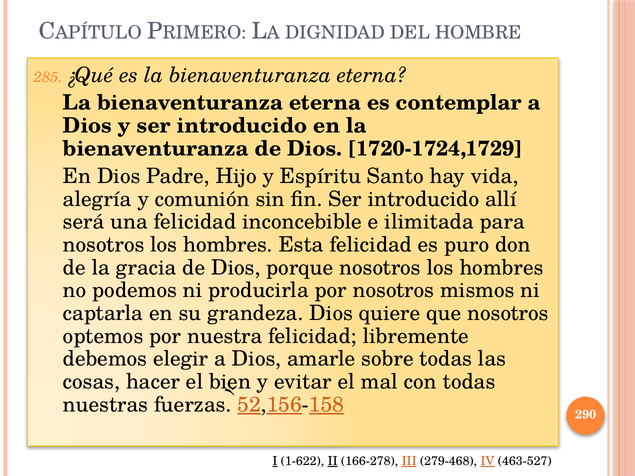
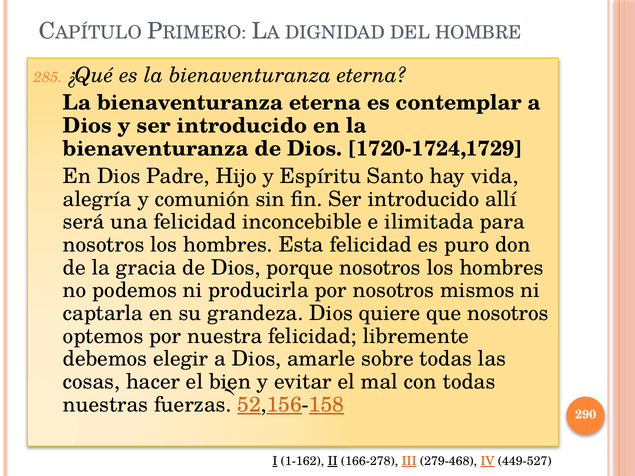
1-622: 1-622 -> 1-162 (302, 461)
463-527: 463-527 -> 449-527 (525, 461)
